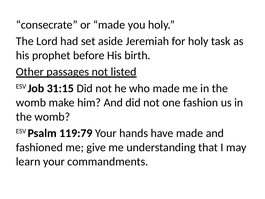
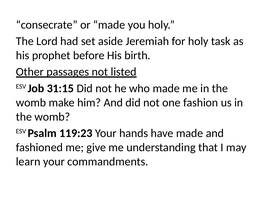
119:79: 119:79 -> 119:23 (76, 133)
